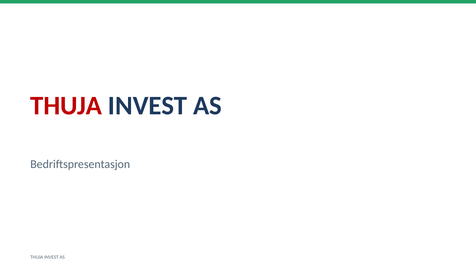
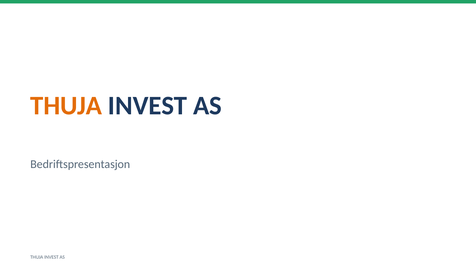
THUJA colour: red -> orange (66, 106)
